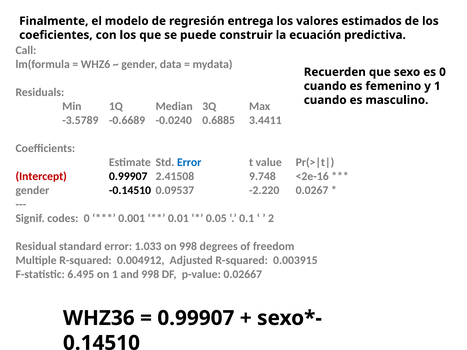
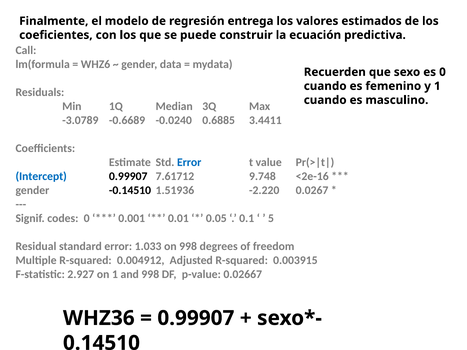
-3.5789: -3.5789 -> -3.0789 (80, 120)
Intercept colour: red -> blue (41, 176)
2.41508: 2.41508 -> 7.61712 (175, 176)
0.09537: 0.09537 -> 1.51936 (175, 190)
2: 2 -> 5 (271, 218)
6.495: 6.495 -> 2.927 (81, 274)
